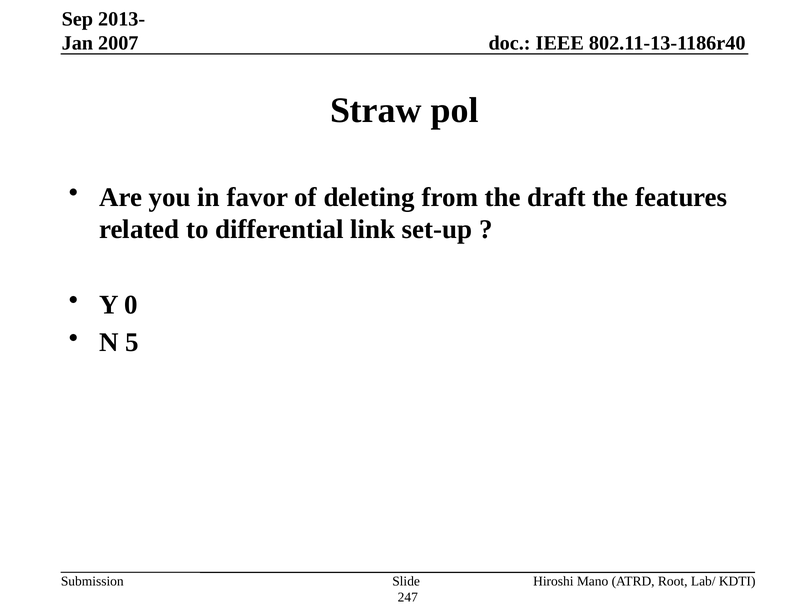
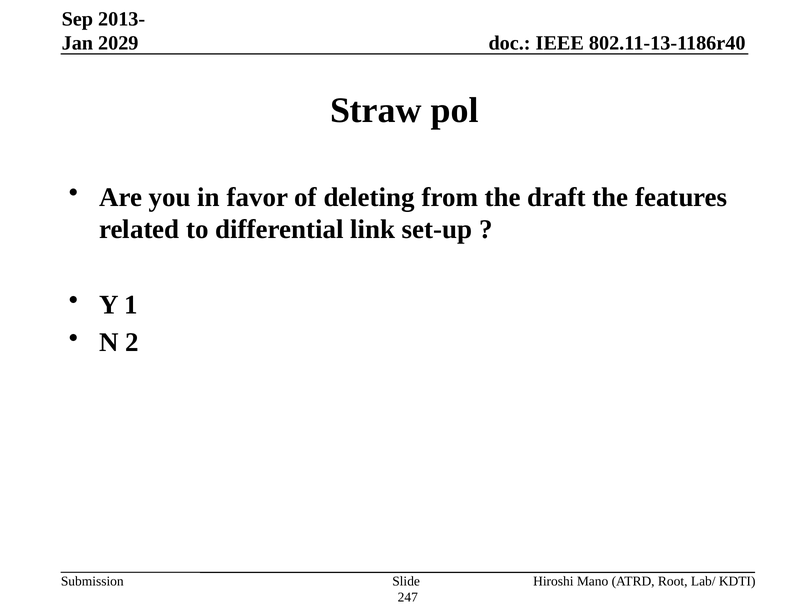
2007: 2007 -> 2029 (118, 43)
0: 0 -> 1 (131, 305)
5: 5 -> 2 (132, 343)
